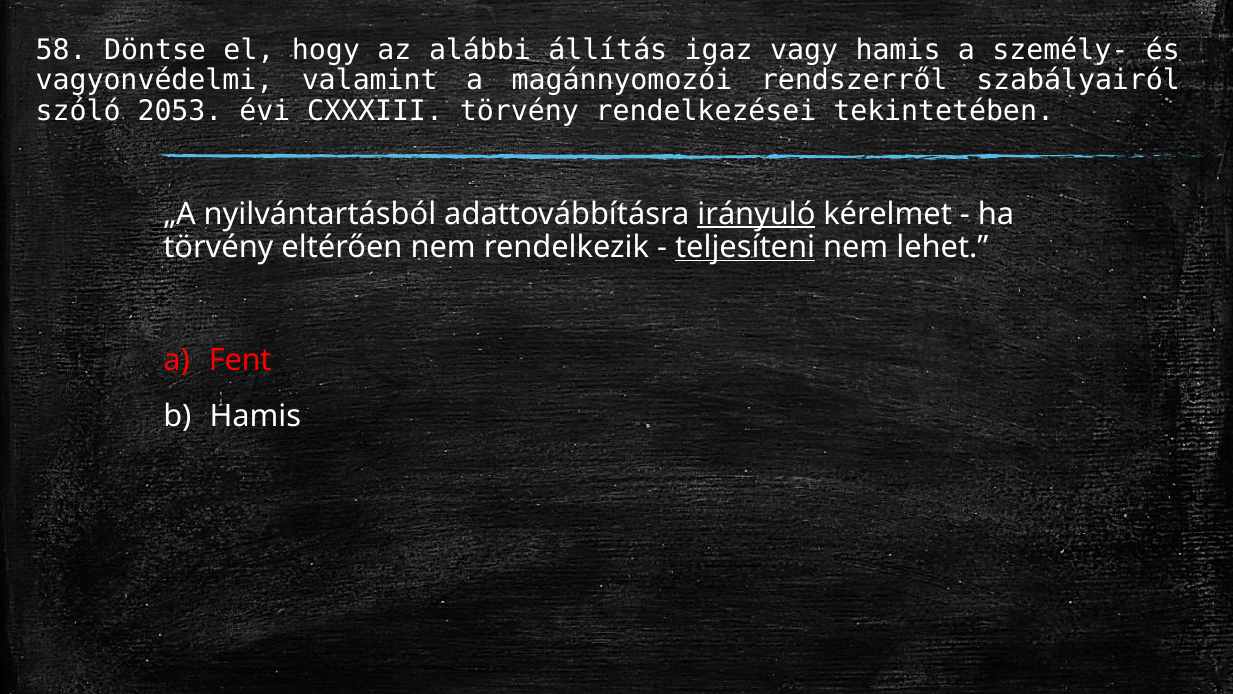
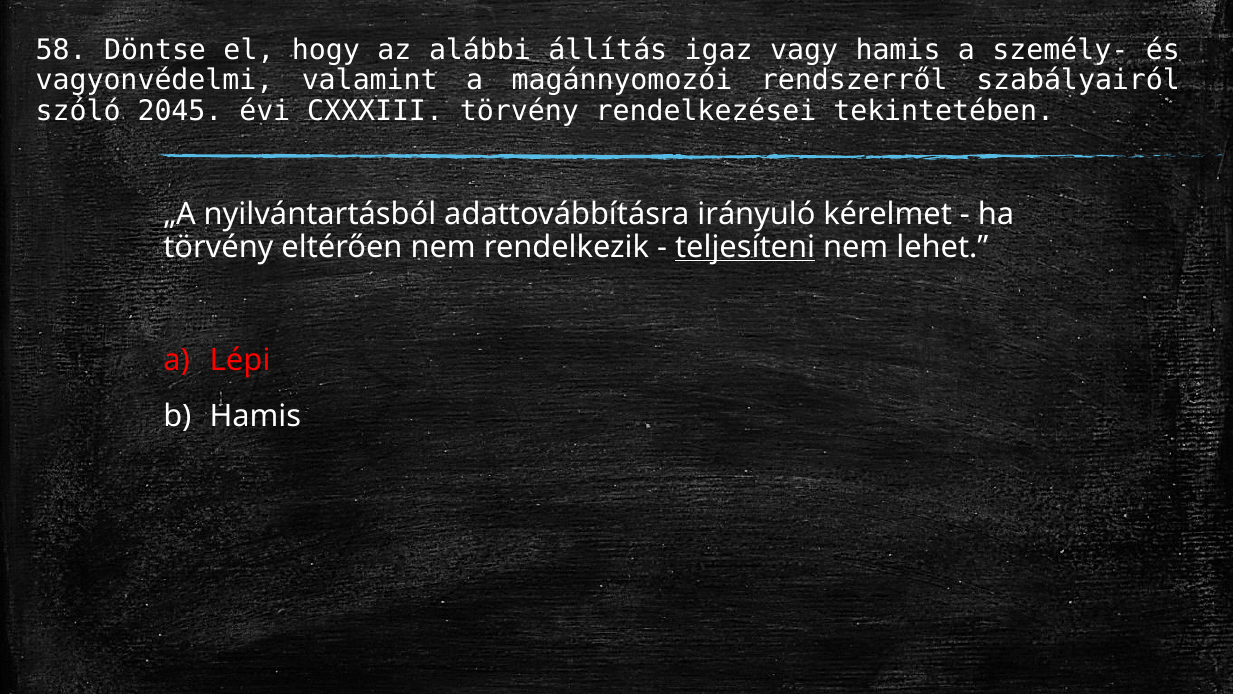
2053: 2053 -> 2045 (180, 111)
irányuló underline: present -> none (756, 214)
Fent: Fent -> Lépi (240, 360)
